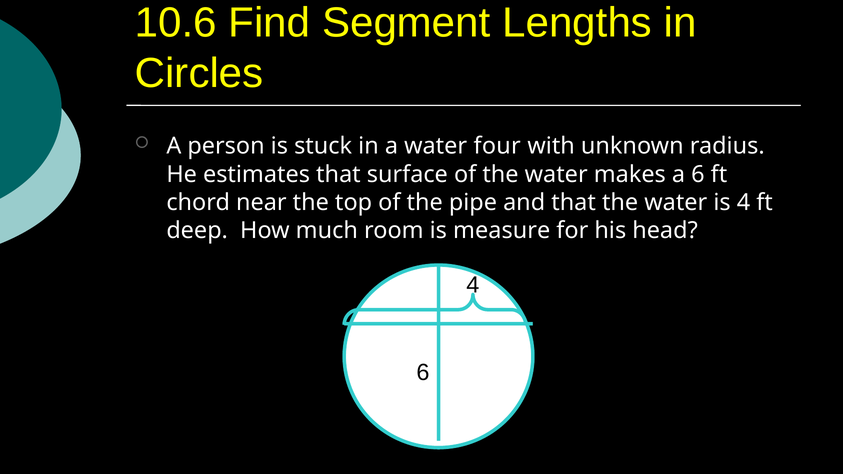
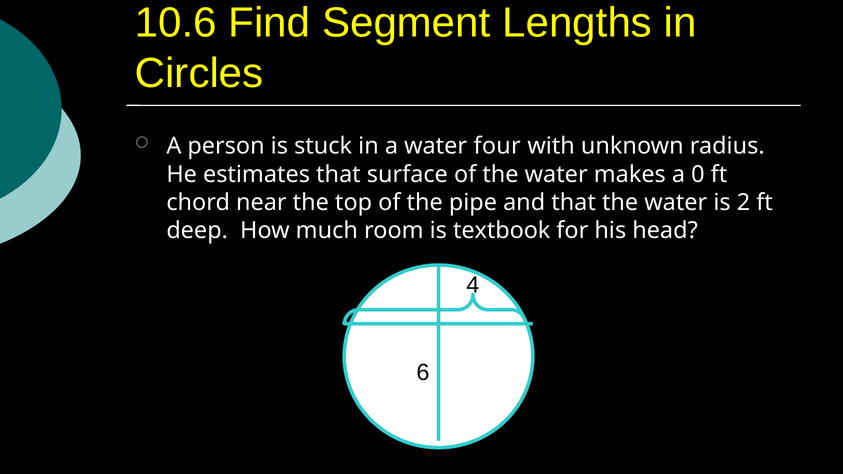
a 6: 6 -> 0 (698, 174)
is 4: 4 -> 2 (743, 202)
measure: measure -> textbook (502, 231)
